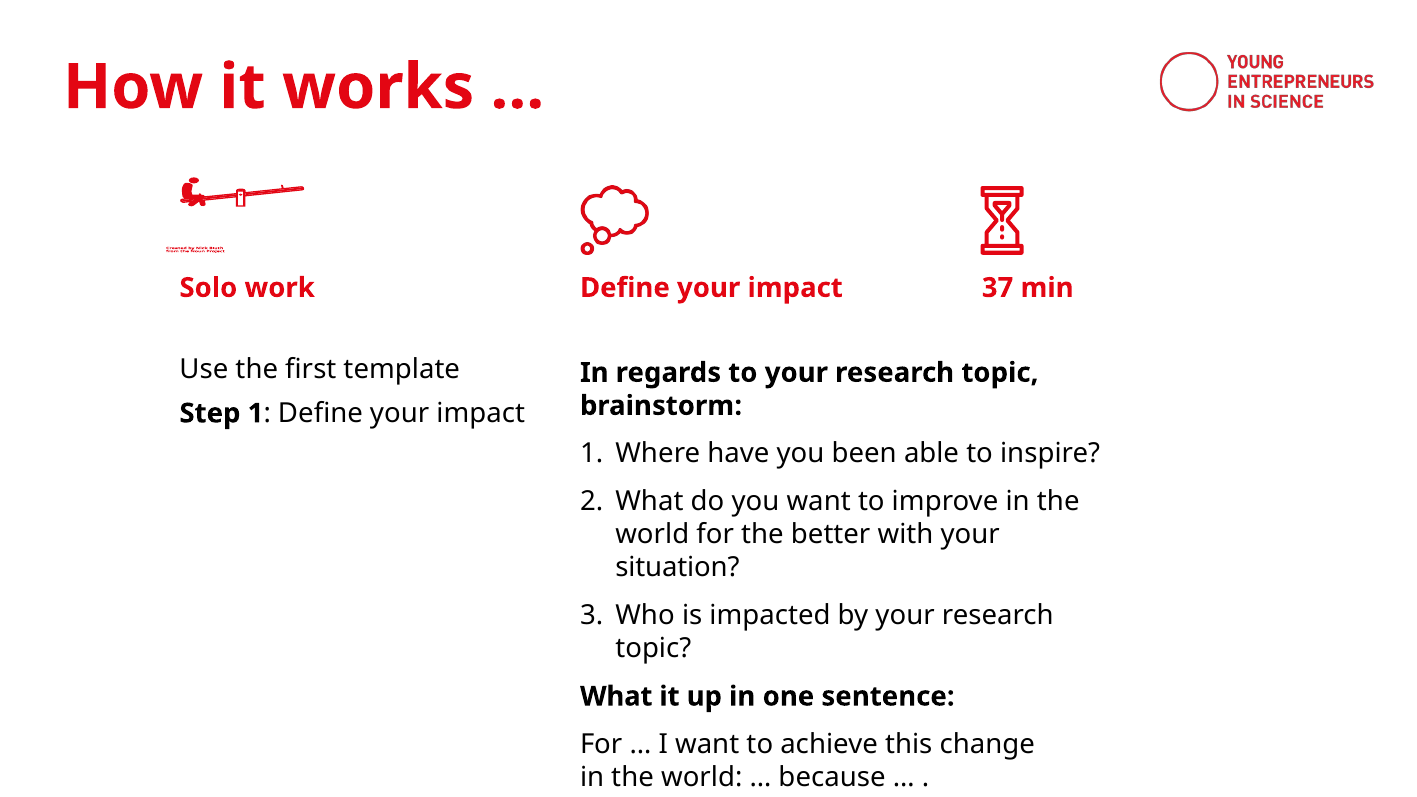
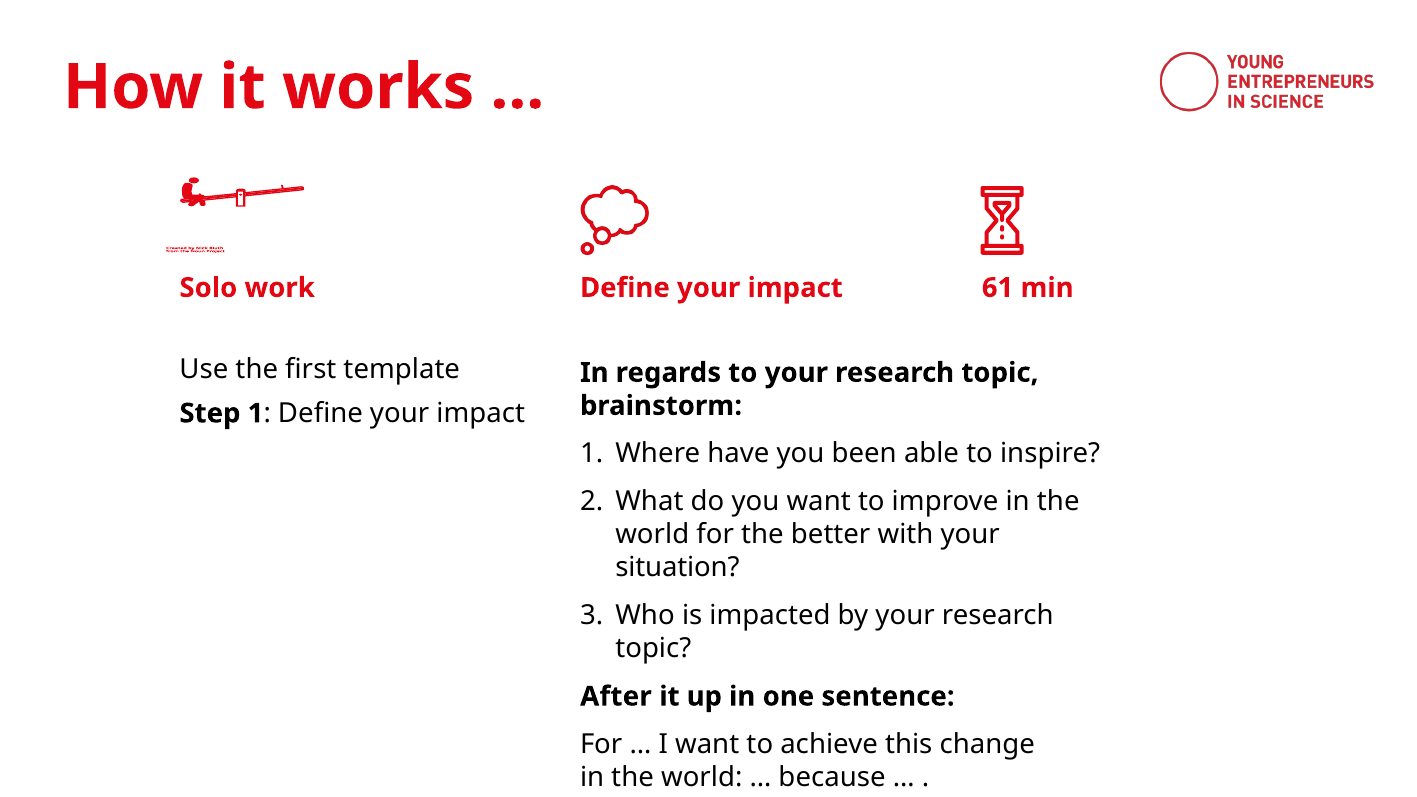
37: 37 -> 61 (998, 288)
What: What -> After (616, 697)
